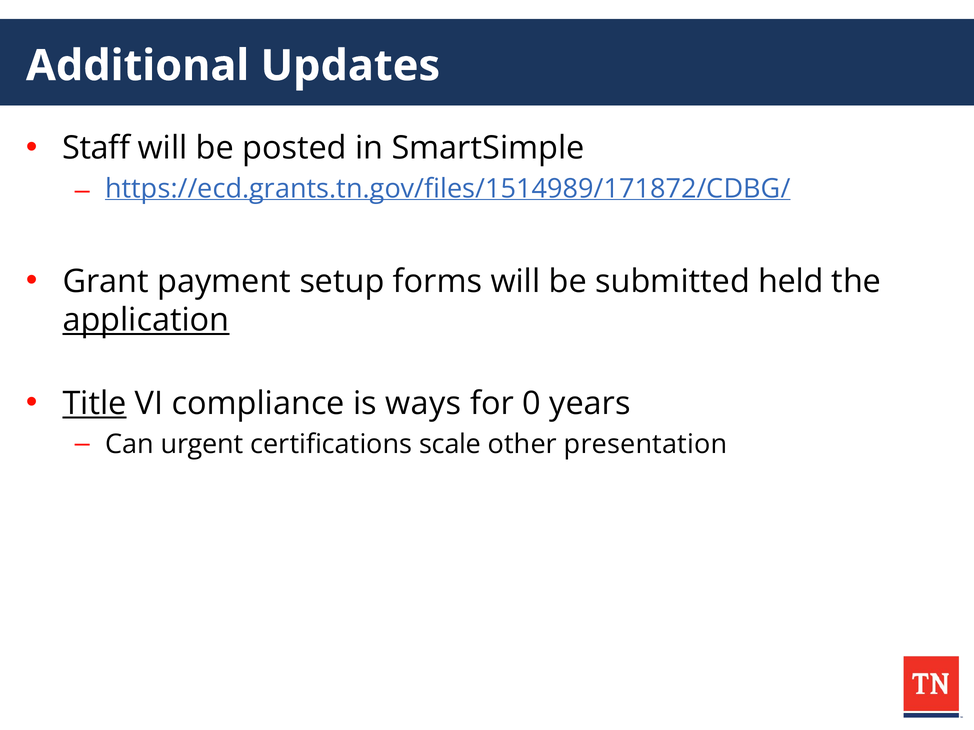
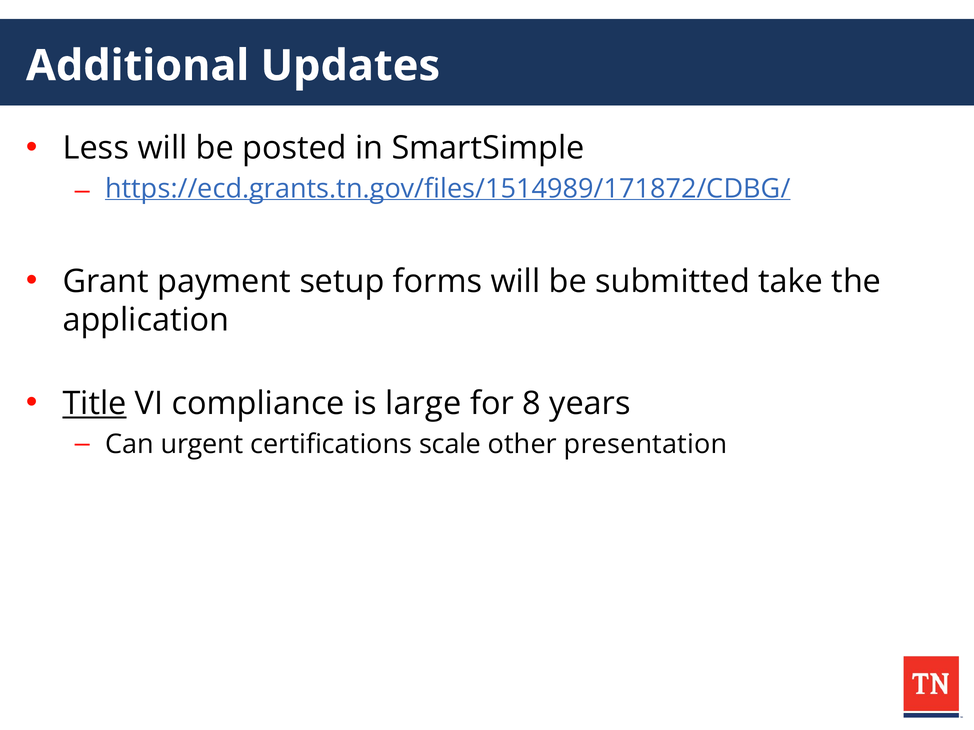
Staff: Staff -> Less (96, 148)
held: held -> take (791, 282)
application underline: present -> none (146, 320)
ways: ways -> large (423, 404)
0: 0 -> 8 (531, 404)
